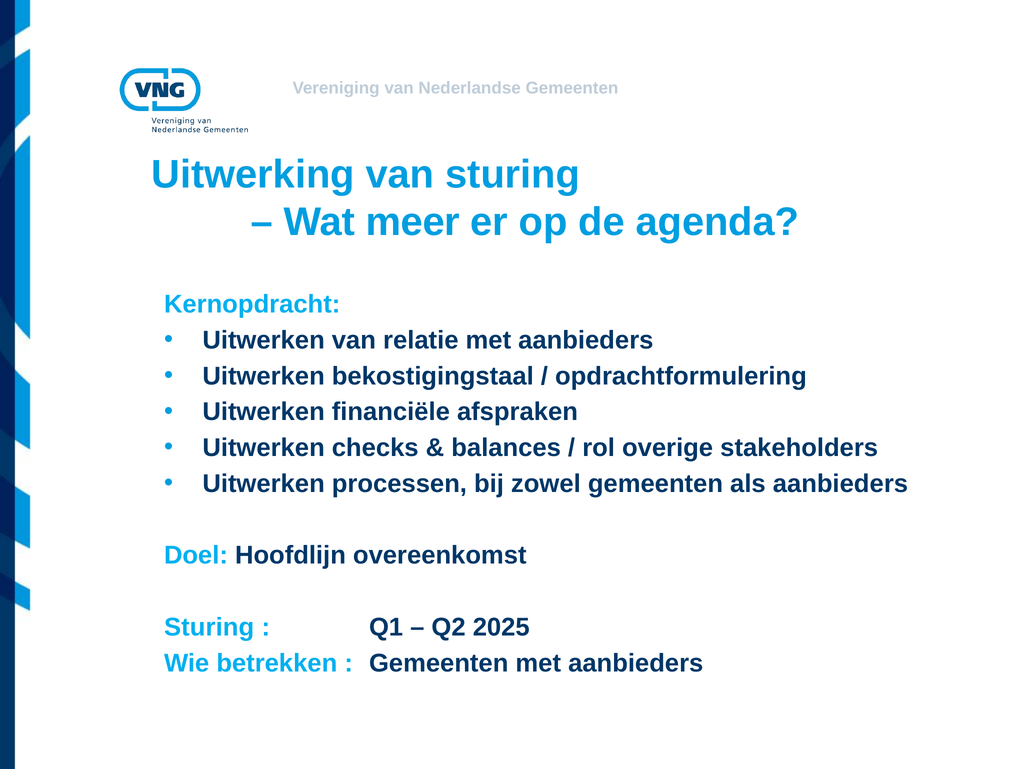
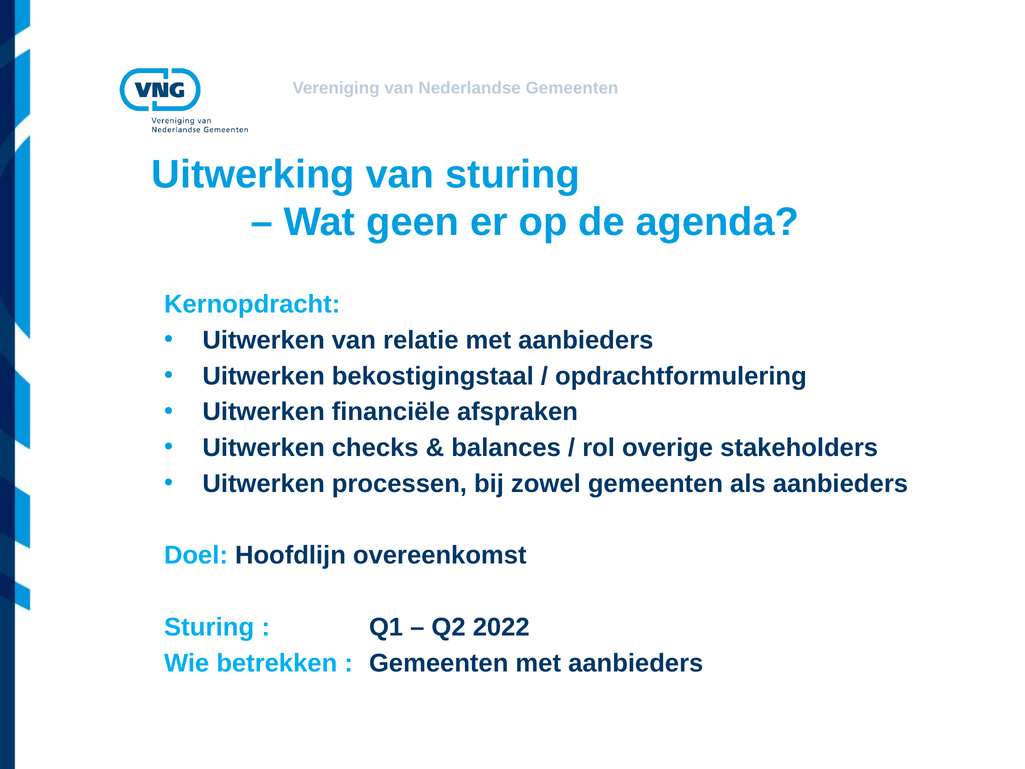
meer: meer -> geen (413, 222)
2025: 2025 -> 2022 (501, 627)
